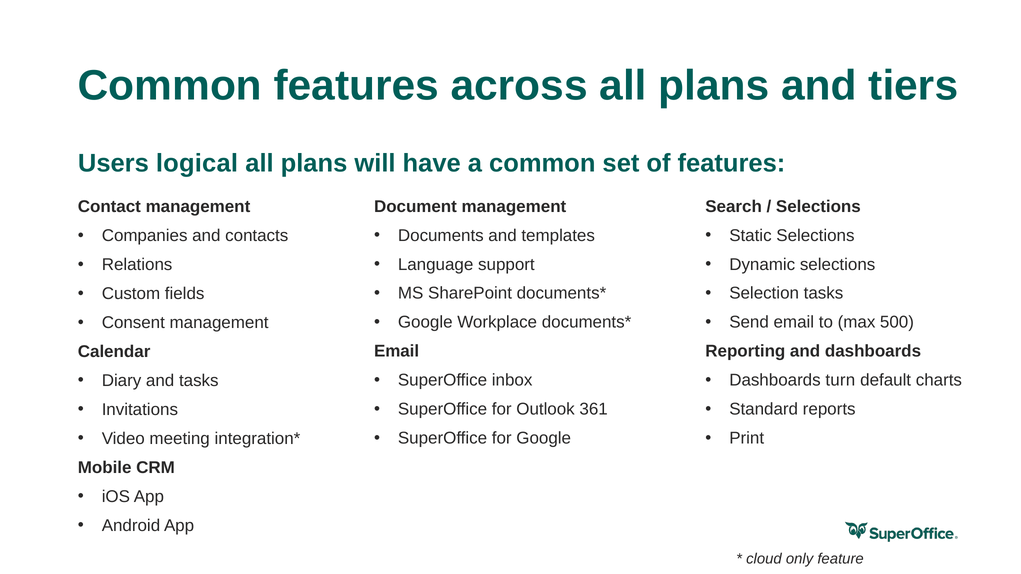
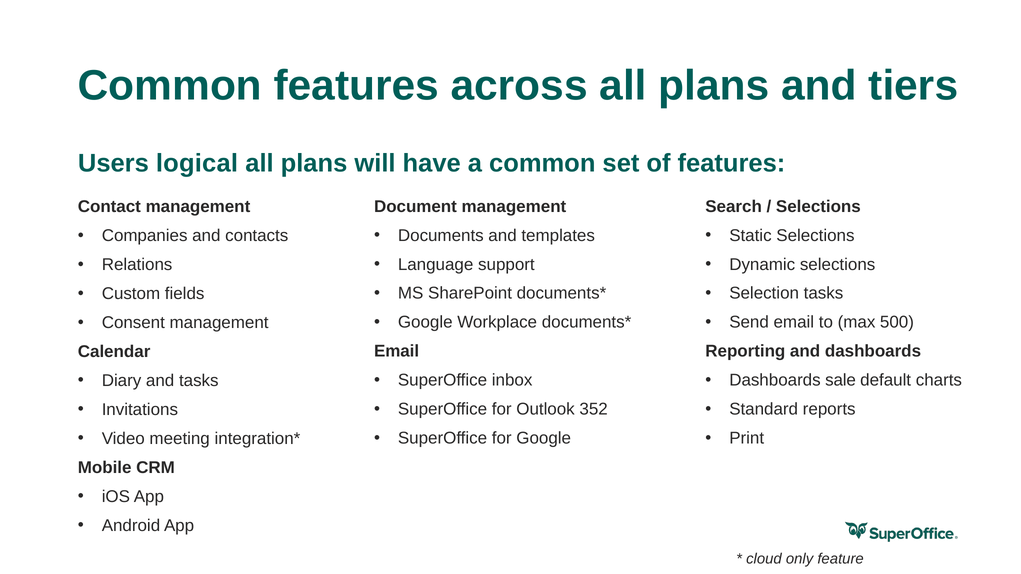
turn: turn -> sale (841, 380)
361: 361 -> 352 (594, 409)
